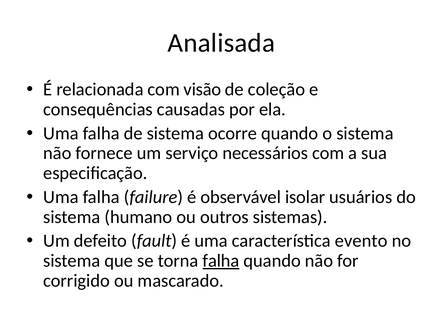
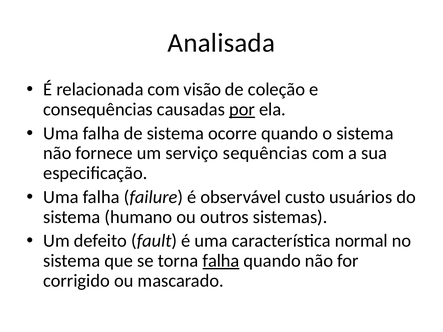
por underline: none -> present (242, 110)
necessários: necessários -> sequências (265, 153)
isolar: isolar -> custo (305, 197)
evento: evento -> normal (361, 241)
